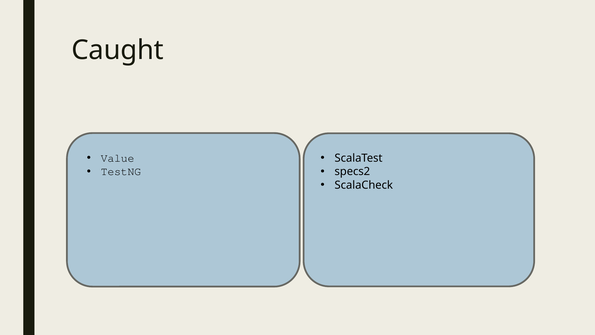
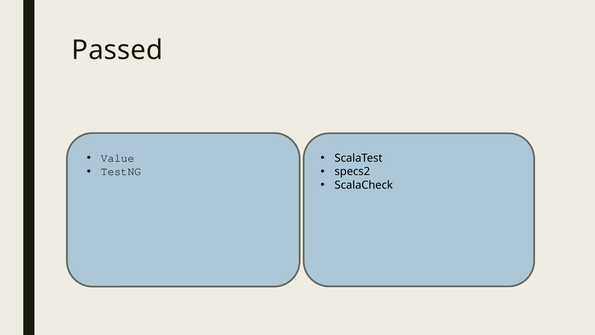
Caught: Caught -> Passed (117, 50)
